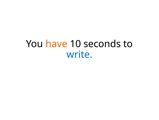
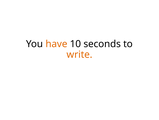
write colour: blue -> orange (79, 54)
